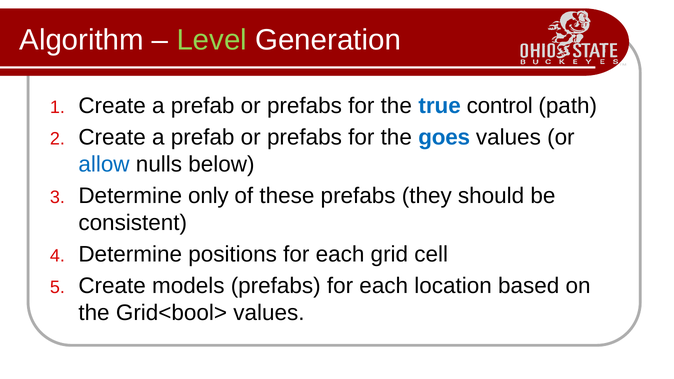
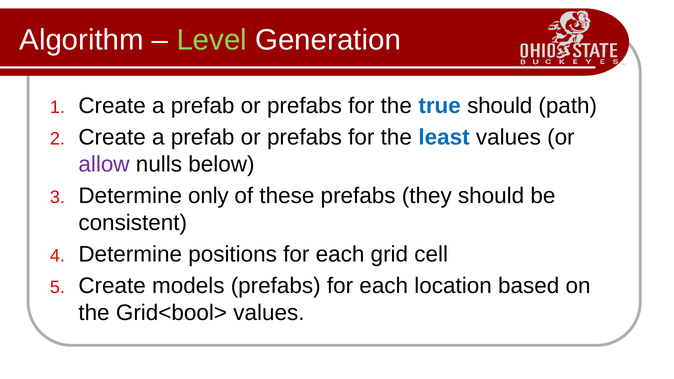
true control: control -> should (500, 106)
goes: goes -> least (444, 138)
allow colour: blue -> purple (104, 164)
